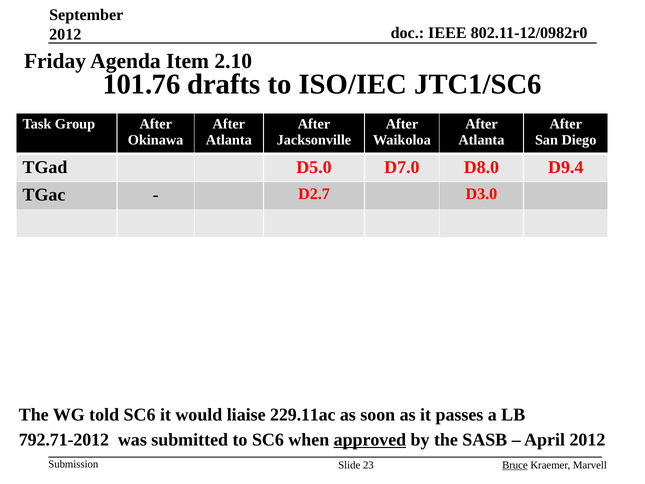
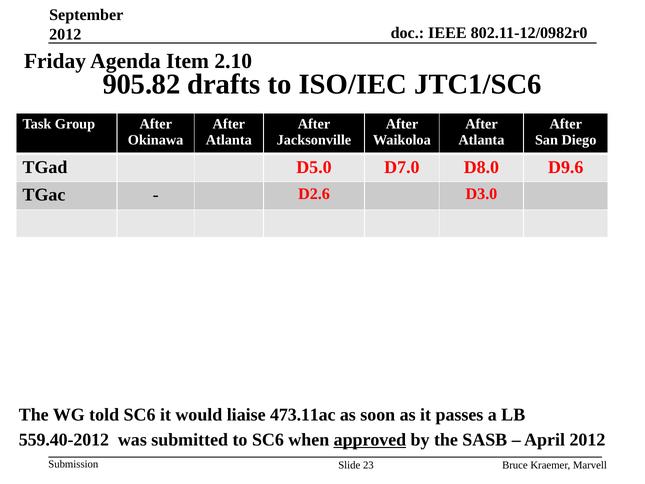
101.76: 101.76 -> 905.82 (142, 84)
D9.4: D9.4 -> D9.6 (566, 167)
D2.7: D2.7 -> D2.6 (314, 194)
229.11ac: 229.11ac -> 473.11ac (303, 415)
792.71-2012: 792.71-2012 -> 559.40-2012 (64, 440)
Bruce underline: present -> none (515, 465)
